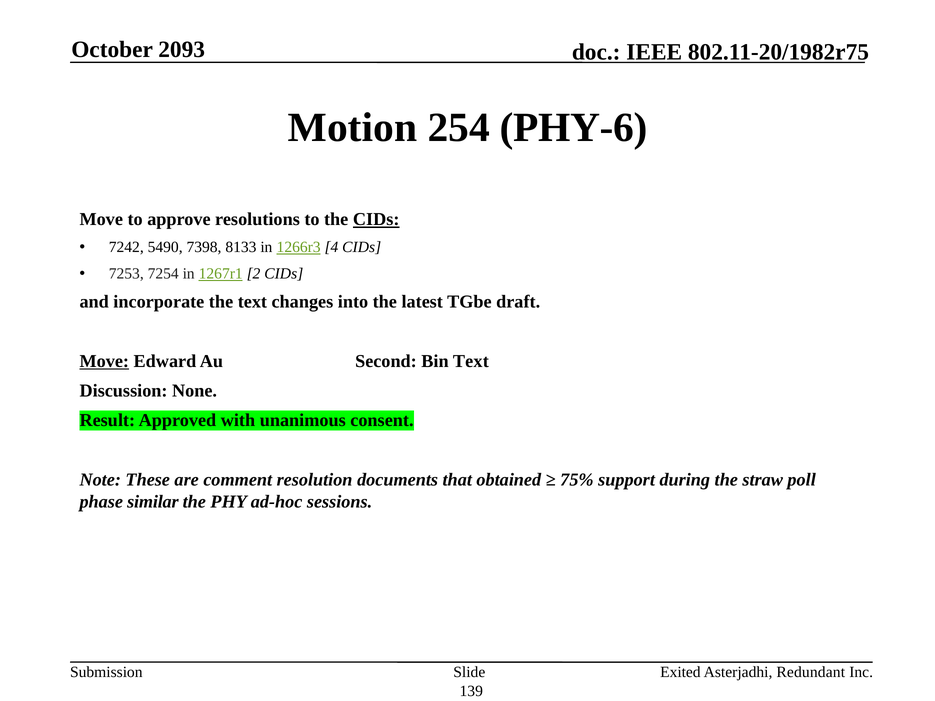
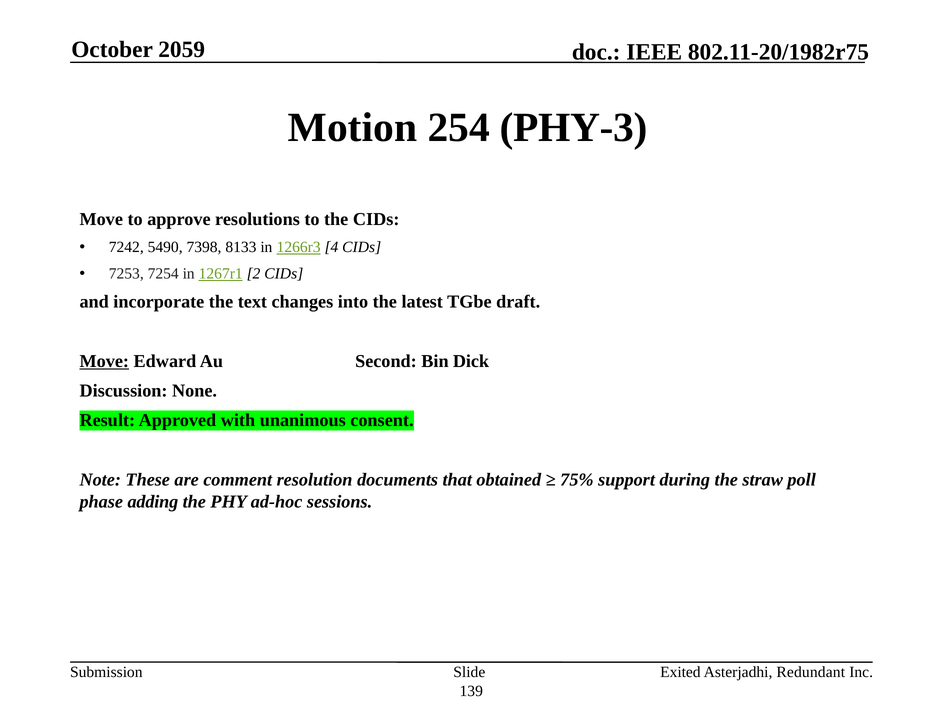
2093: 2093 -> 2059 (182, 50)
PHY-6: PHY-6 -> PHY-3 (574, 127)
CIDs underline: present -> none (376, 219)
Bin Text: Text -> Dick (471, 361)
similar: similar -> adding (153, 502)
